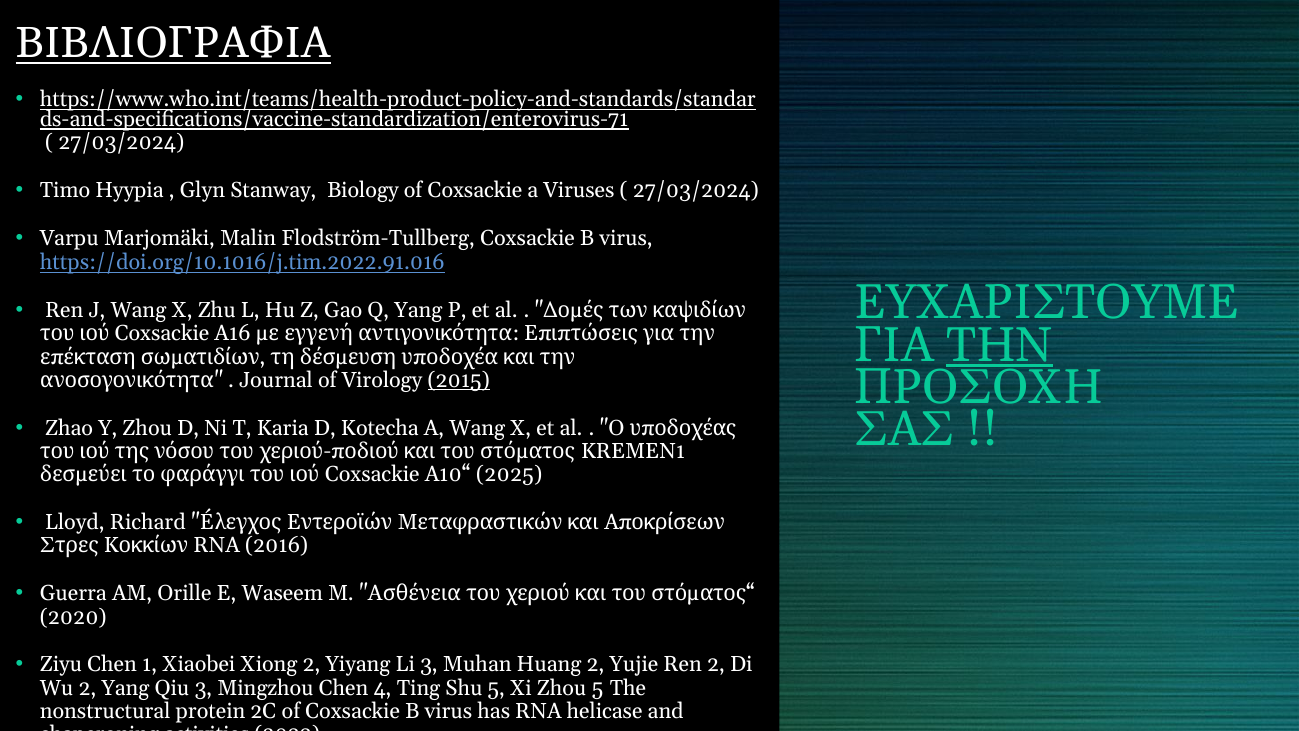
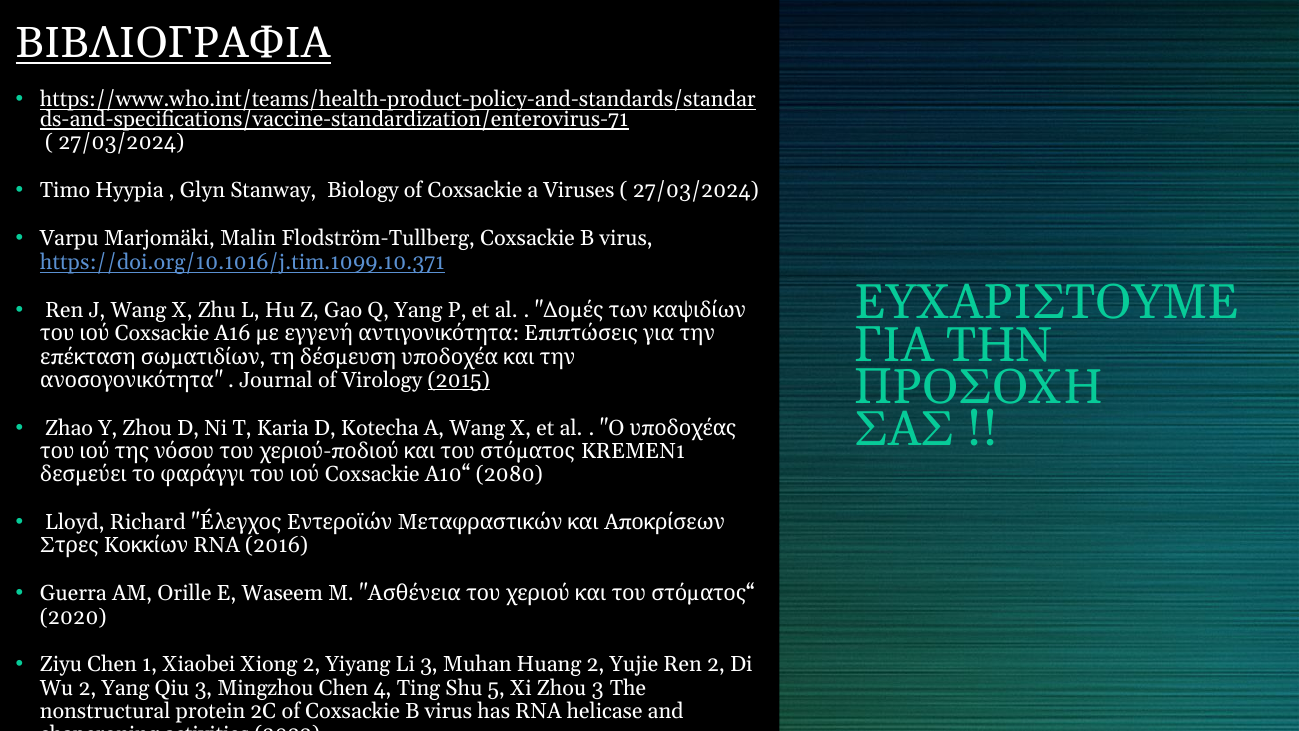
https://doi.org/10.1016/j.tim.2022.91.016: https://doi.org/10.1016/j.tim.2022.91.016 -> https://doi.org/10.1016/j.tim.1099.10.371 (242, 262)
ΤΗΝ underline: present -> none (1000, 345)
2025: 2025 -> 2080 (509, 475)
Zhou 5: 5 -> 3 (598, 688)
